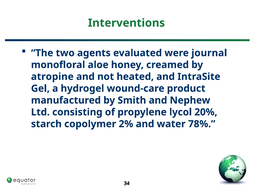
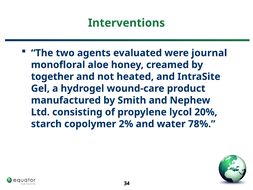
atropine: atropine -> together (52, 77)
